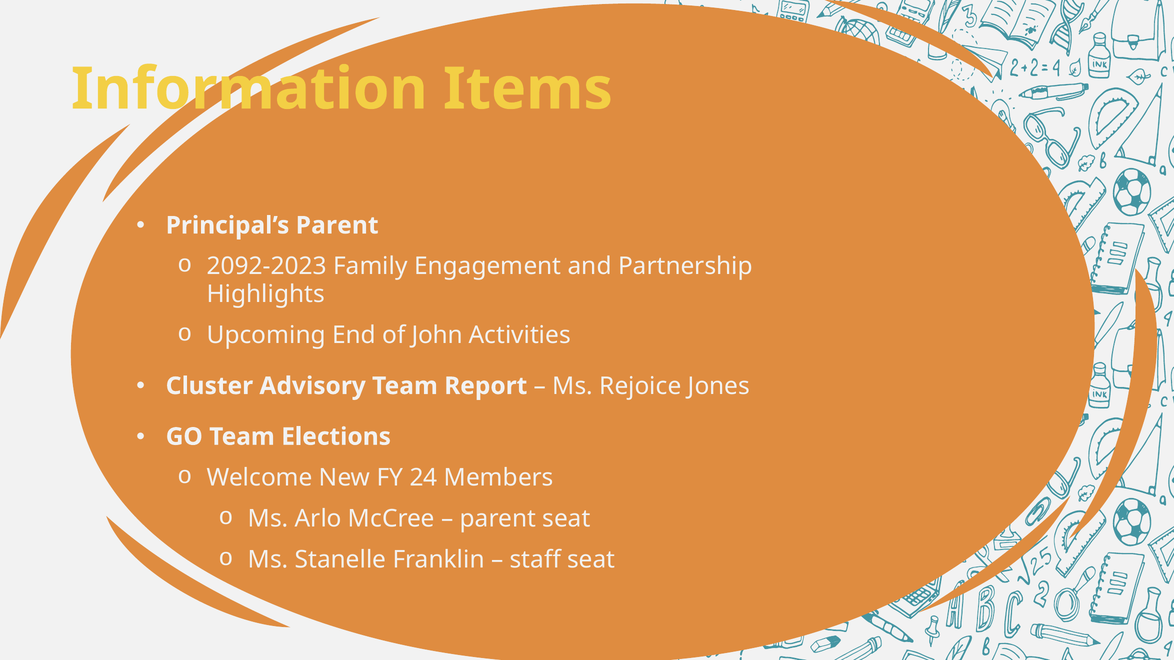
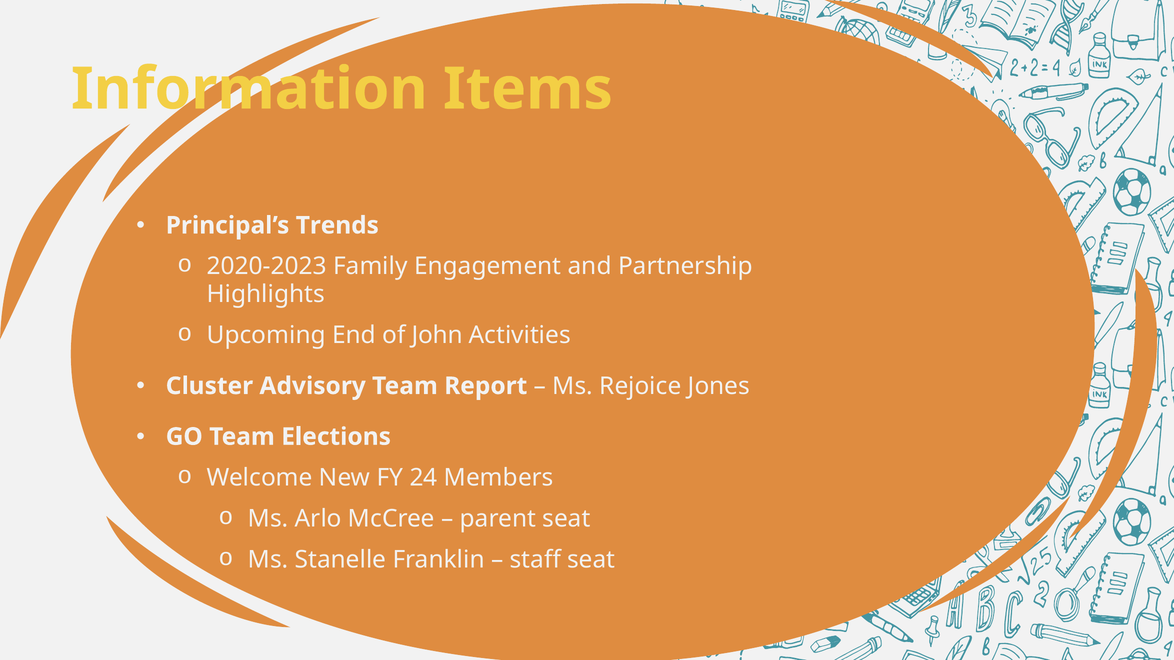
Principal’s Parent: Parent -> Trends (337, 226)
2092-2023: 2092-2023 -> 2020-2023 (267, 267)
